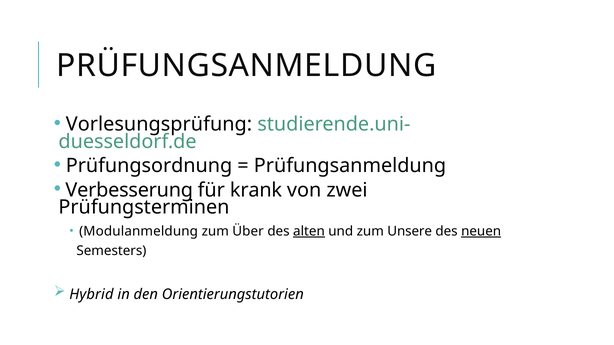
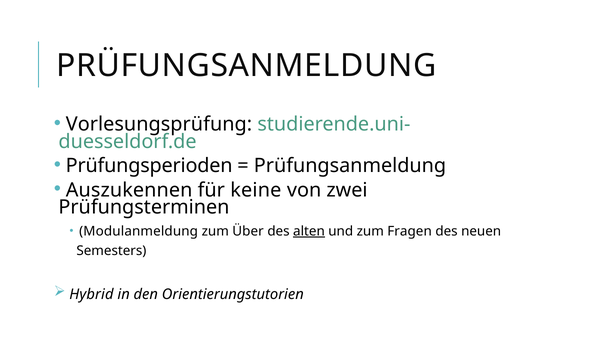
Prüfungsordnung: Prüfungsordnung -> Prüfungsperioden (149, 166)
Verbesserung: Verbesserung -> Auszukennen (129, 190)
krank: krank -> keine (256, 190)
Unsere: Unsere -> Fragen (410, 232)
neuen underline: present -> none (481, 232)
